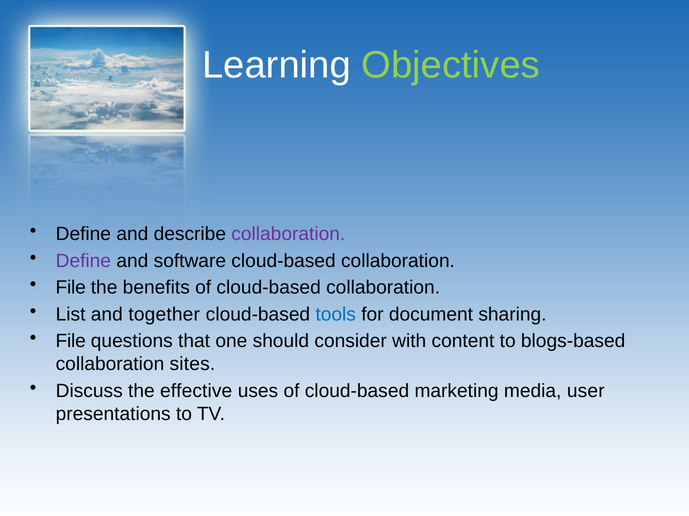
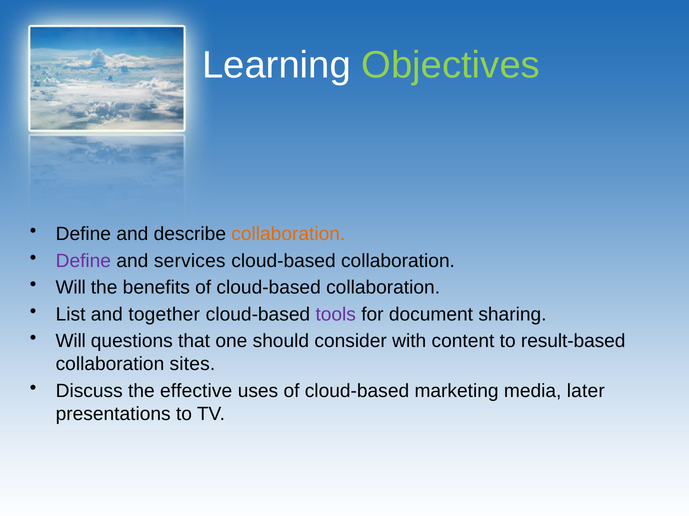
collaboration colour: purple -> orange (288, 234)
software: software -> services (190, 261)
File: File -> Will (71, 288)
tools colour: blue -> purple (336, 315)
File: File -> Will (71, 342)
blogs-based: blogs-based -> result-based (573, 342)
user: user -> later (586, 391)
